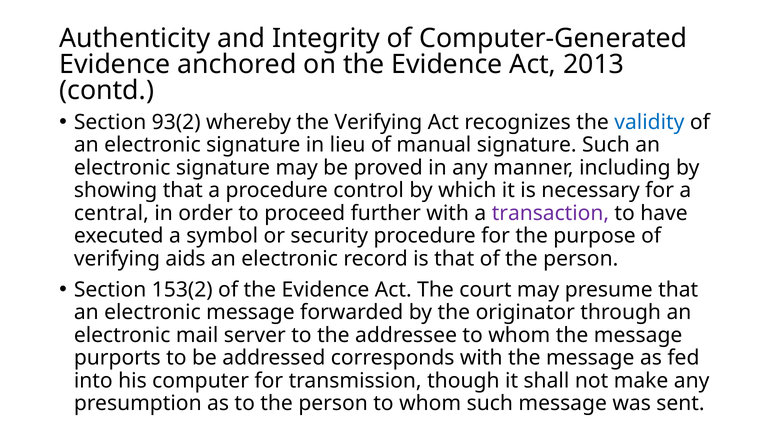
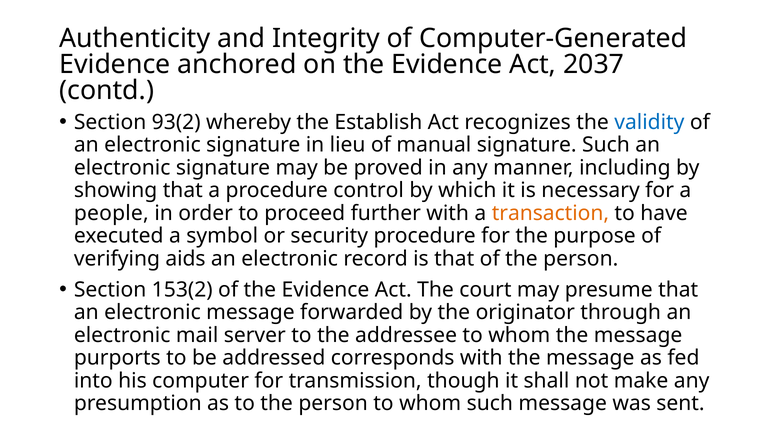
2013: 2013 -> 2037 (594, 65)
the Verifying: Verifying -> Establish (378, 122)
central: central -> people (111, 213)
transaction colour: purple -> orange (550, 213)
